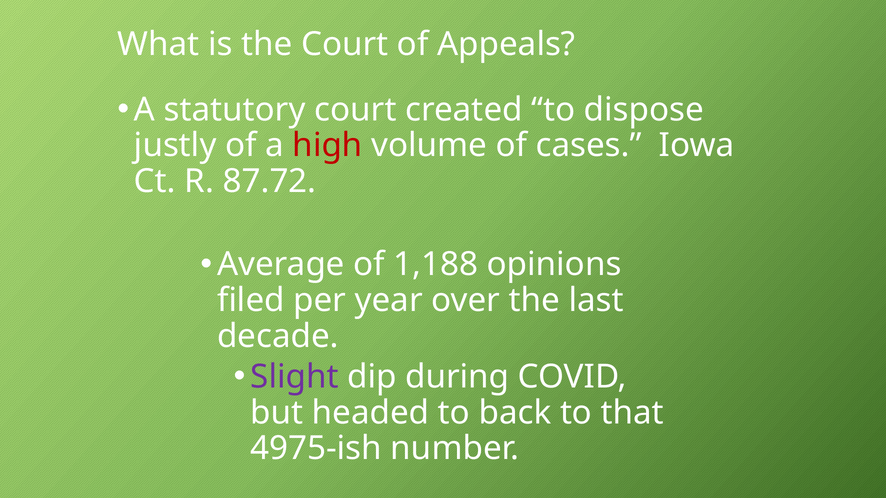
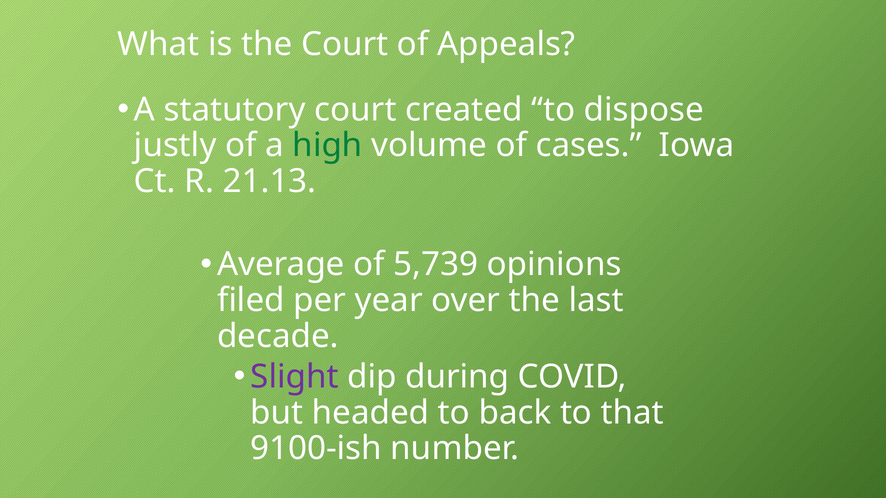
high colour: red -> green (328, 146)
87.72: 87.72 -> 21.13 (270, 181)
1,188: 1,188 -> 5,739 (436, 265)
4975-ish: 4975-ish -> 9100-ish (316, 449)
